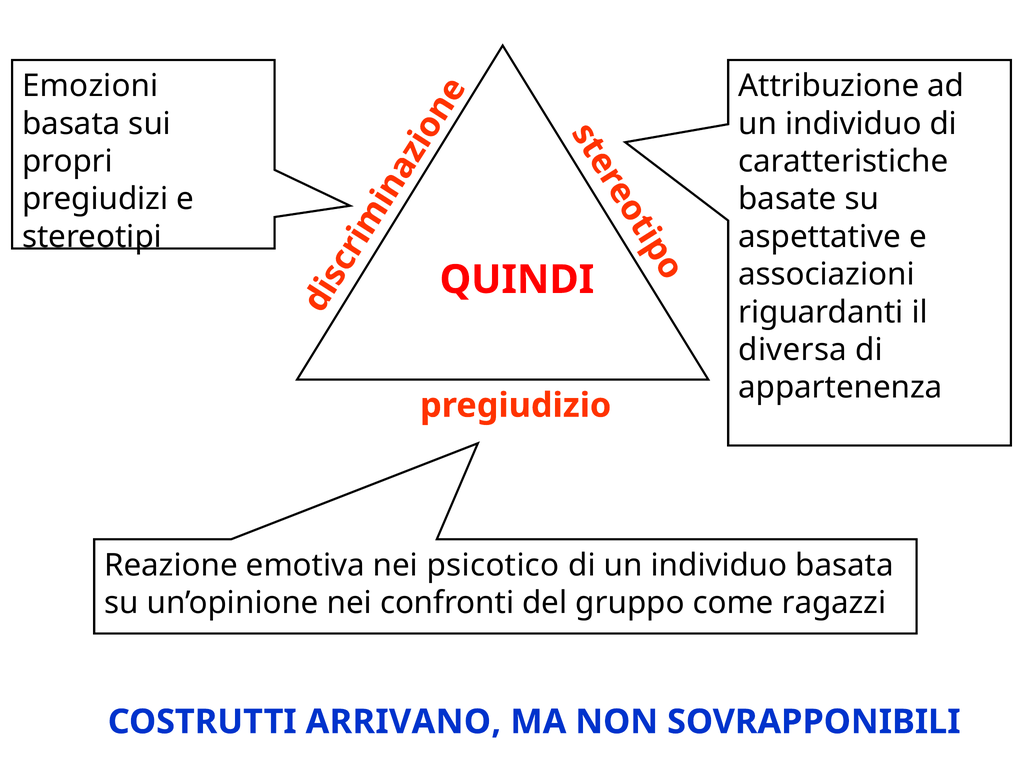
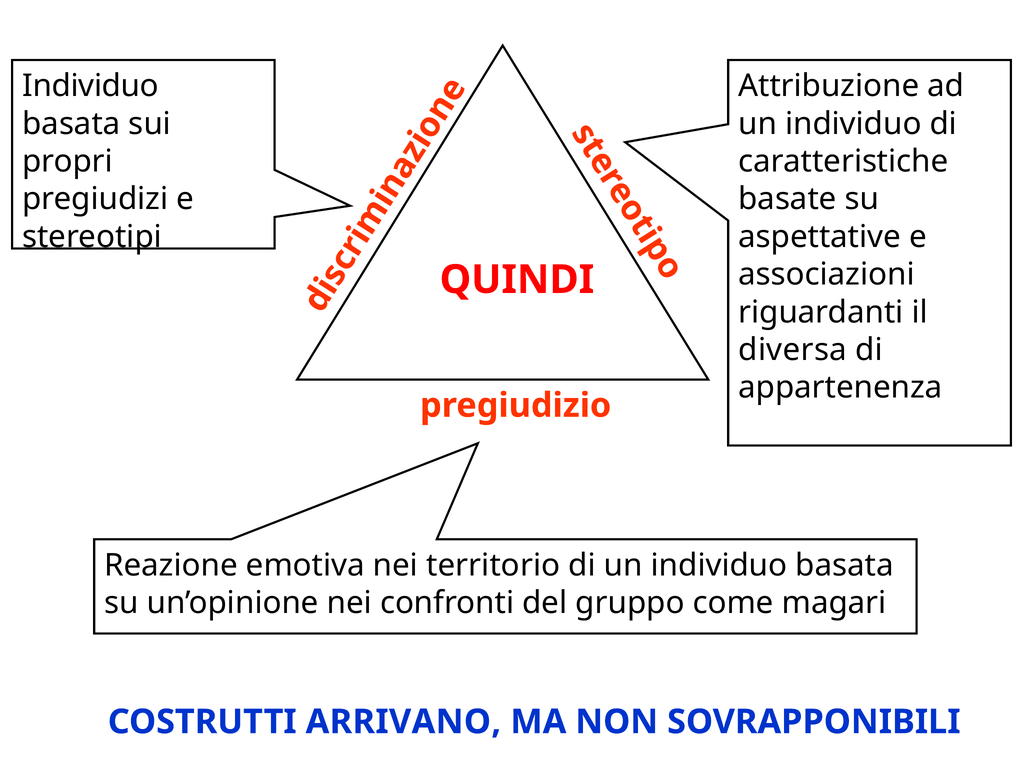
Emozioni: Emozioni -> Individuo (91, 86)
psicotico: psicotico -> territorio (493, 565)
ragazzi: ragazzi -> magari (834, 603)
